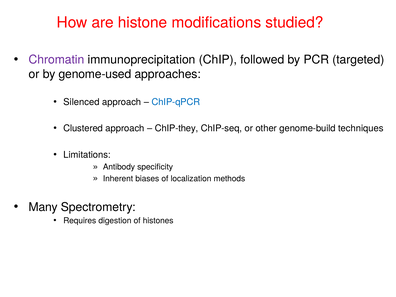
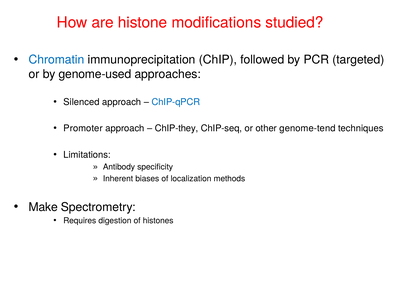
Chromatin colour: purple -> blue (57, 60)
Clustered: Clustered -> Promoter (83, 128)
genome-build: genome-build -> genome-tend (307, 128)
Many: Many -> Make (43, 207)
